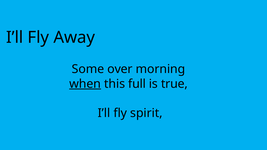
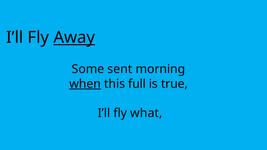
Away underline: none -> present (74, 37)
over: over -> sent (120, 69)
spirit: spirit -> what (146, 113)
